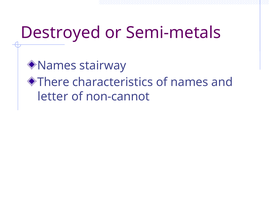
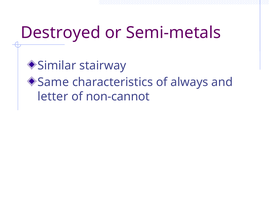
Names: Names -> Similar (57, 65)
There: There -> Same (53, 82)
of names: names -> always (189, 82)
